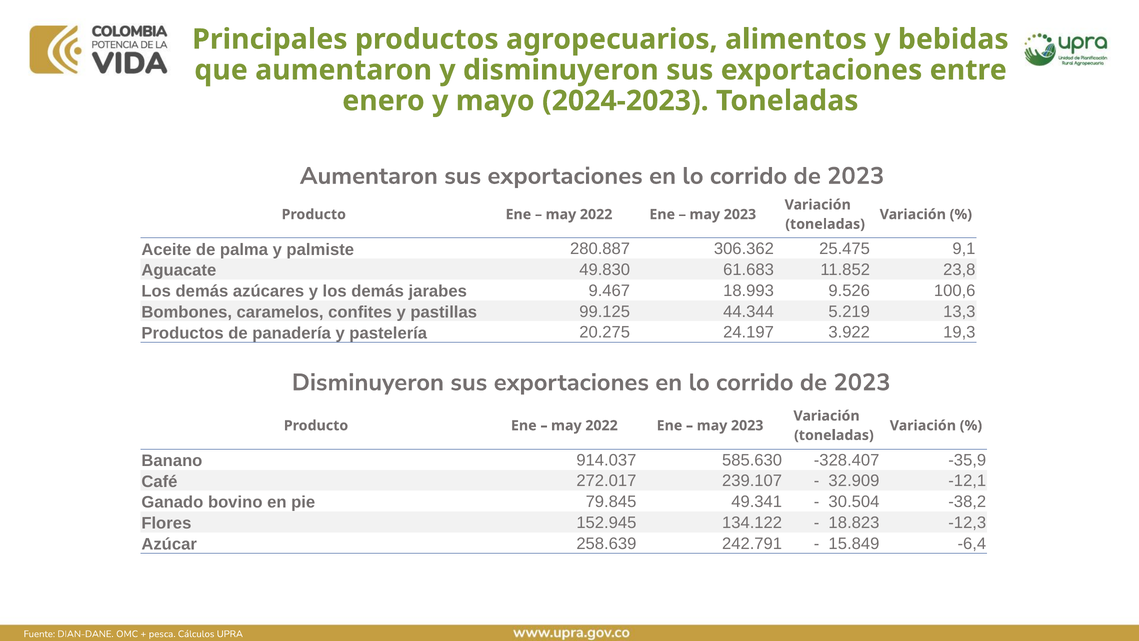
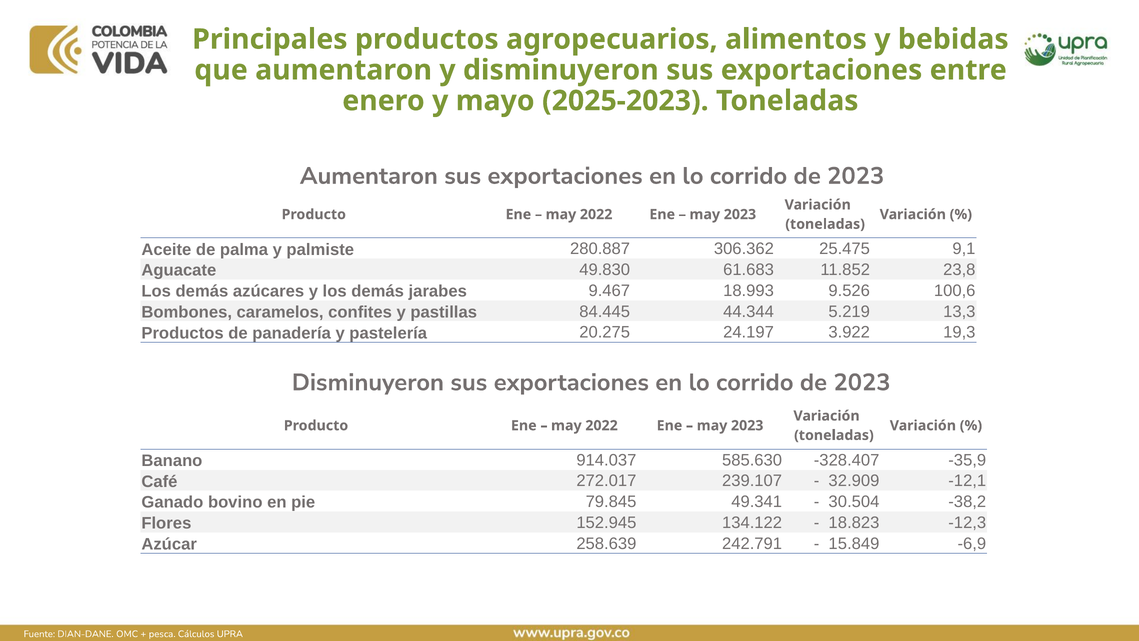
2024-2023: 2024-2023 -> 2025-2023 (625, 101)
99.125: 99.125 -> 84.445 (605, 311)
-6,4: -6,4 -> -6,9 (972, 543)
